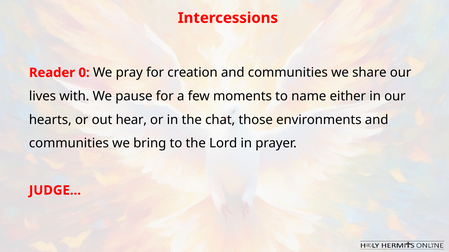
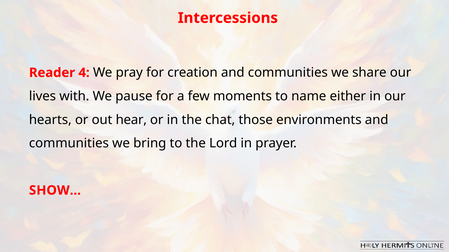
0: 0 -> 4 (84, 73)
JUDGE…: JUDGE… -> SHOW… (55, 191)
